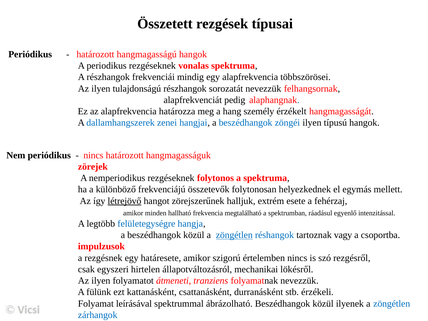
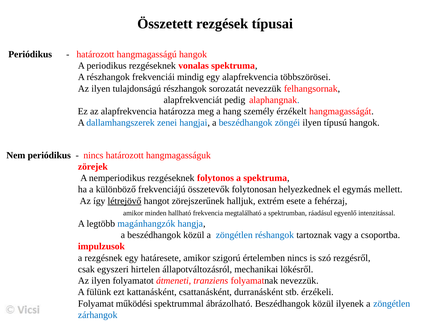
felületegységre: felületegységre -> magánhangzók (146, 224)
zöngétlen underline: present -> none (234, 235)
leírásával: leírásával -> működési (134, 304)
